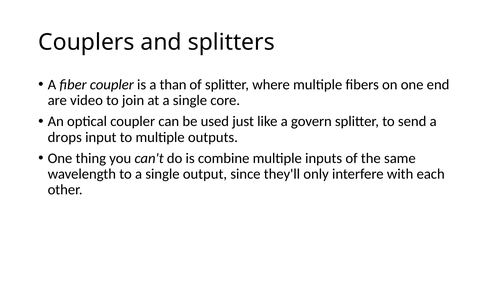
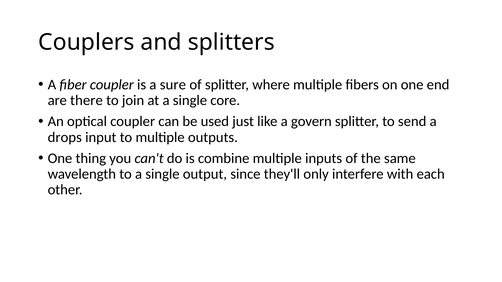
than: than -> sure (173, 85)
video: video -> there (86, 101)
